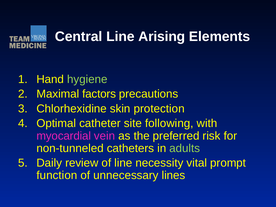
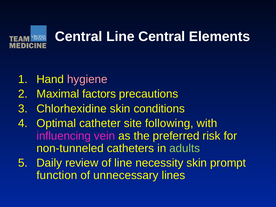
Line Arising: Arising -> Central (162, 37)
hygiene colour: light green -> pink (87, 79)
protection: protection -> conditions (159, 109)
myocardial: myocardial -> influencing (64, 136)
necessity vital: vital -> skin (197, 163)
